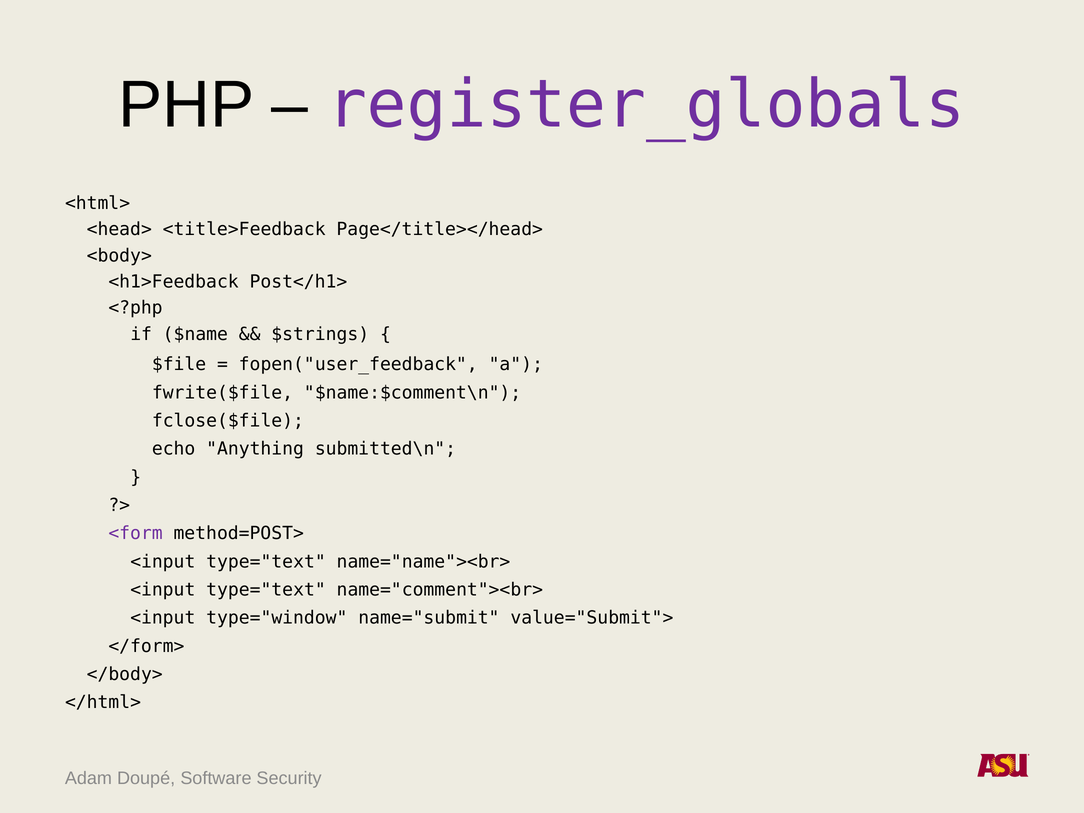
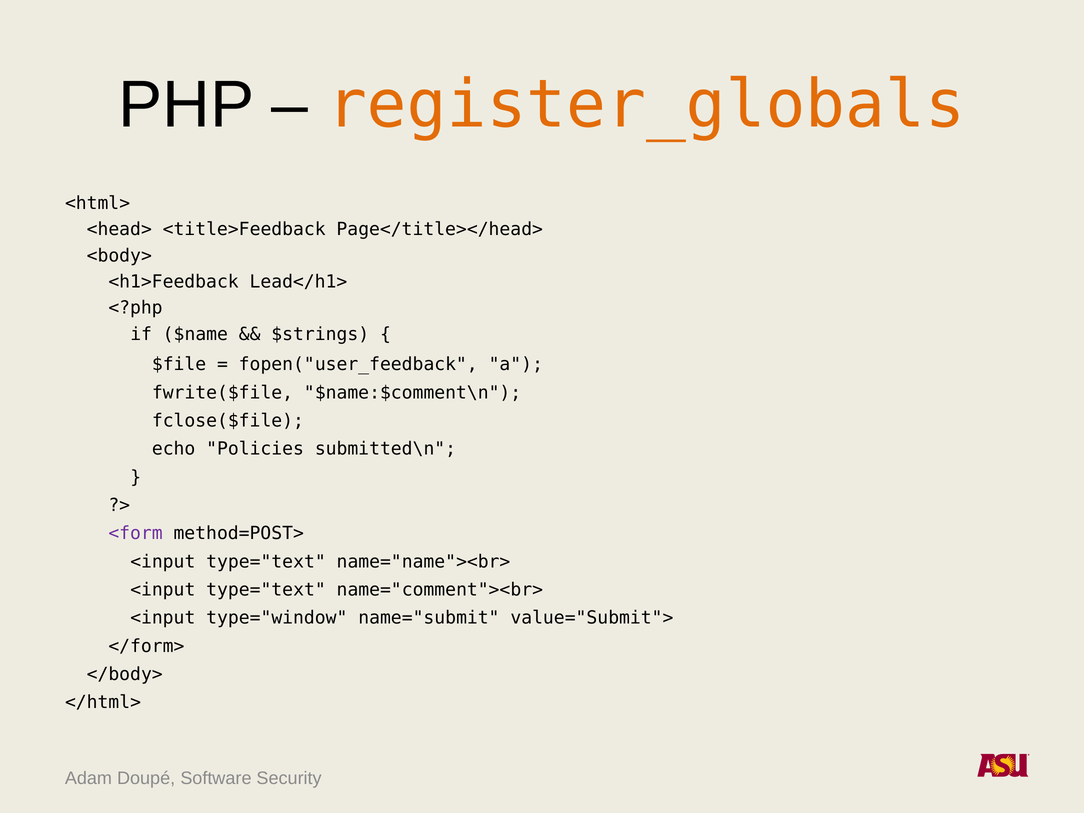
register_globals colour: purple -> orange (646, 105)
Post</h1>: Post</h1> -> Lead</h1> (298, 282)
Anything: Anything -> Policies (255, 449)
